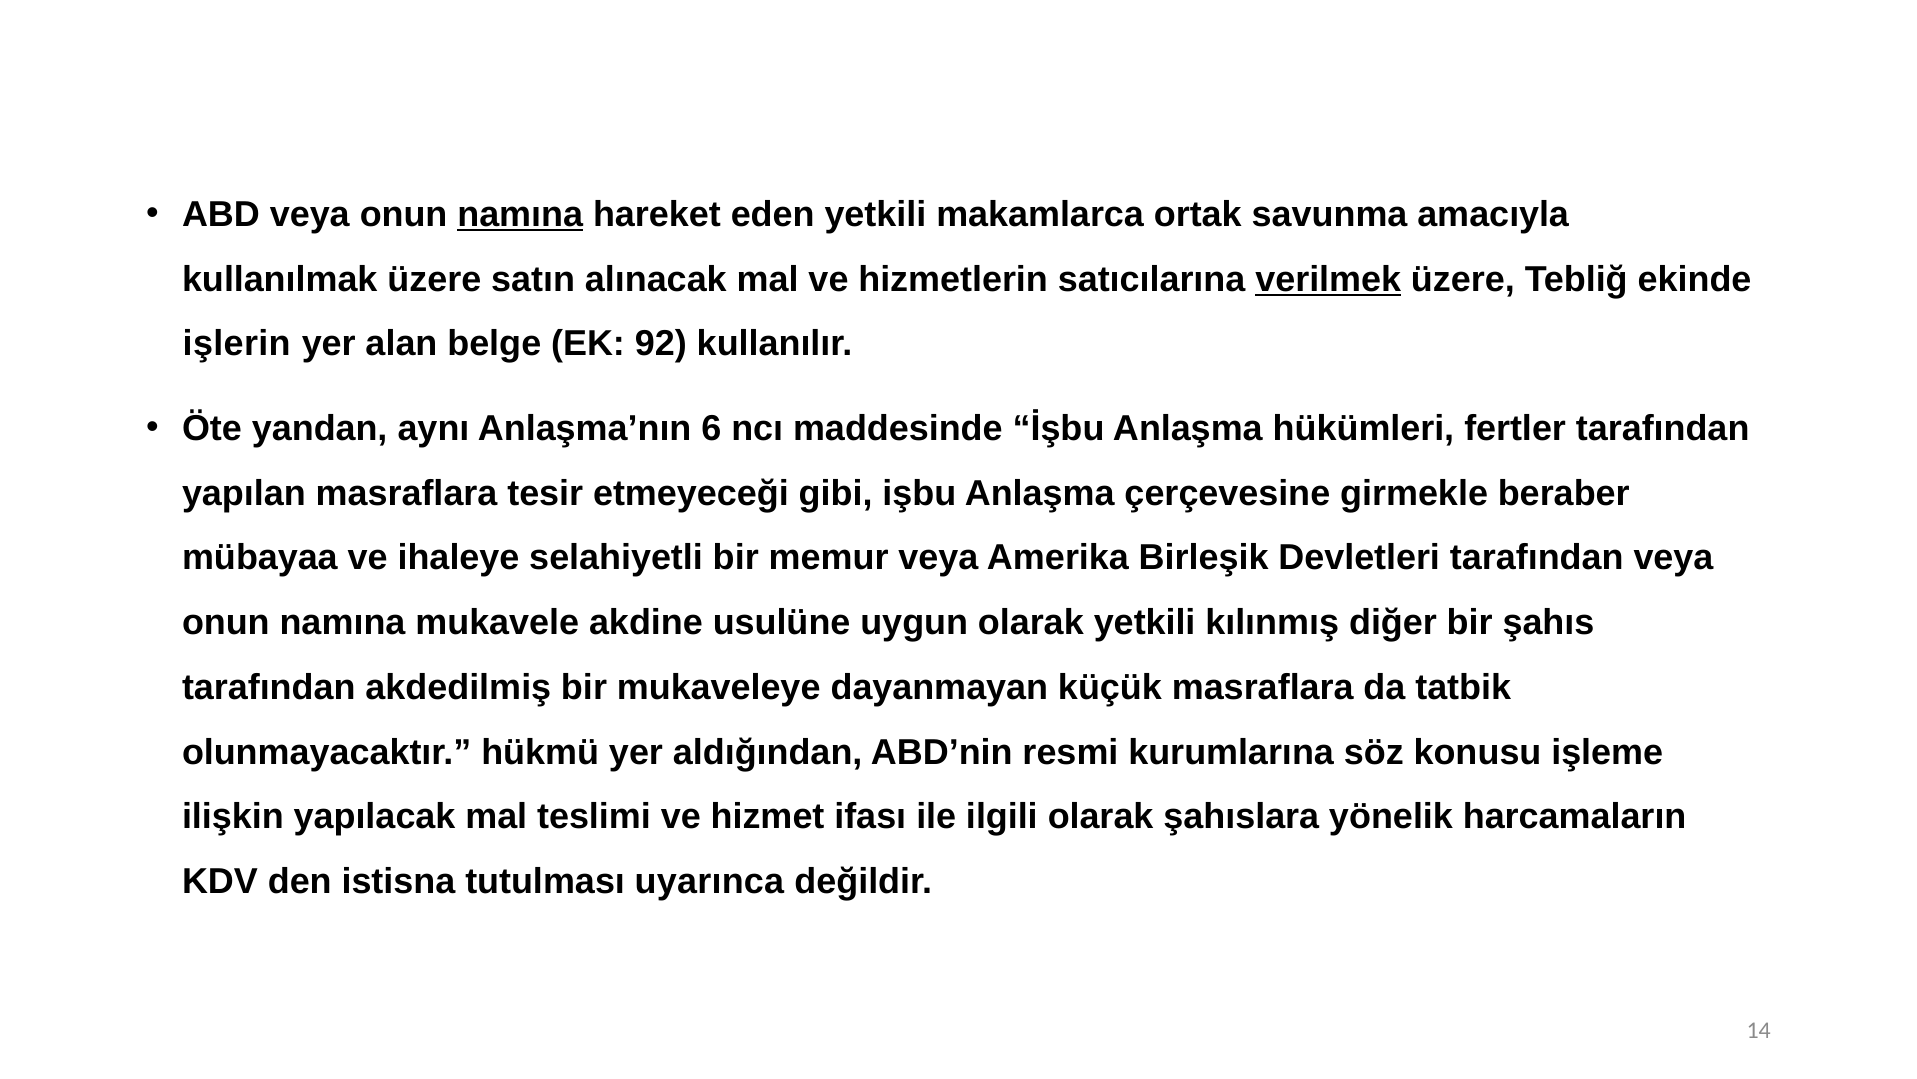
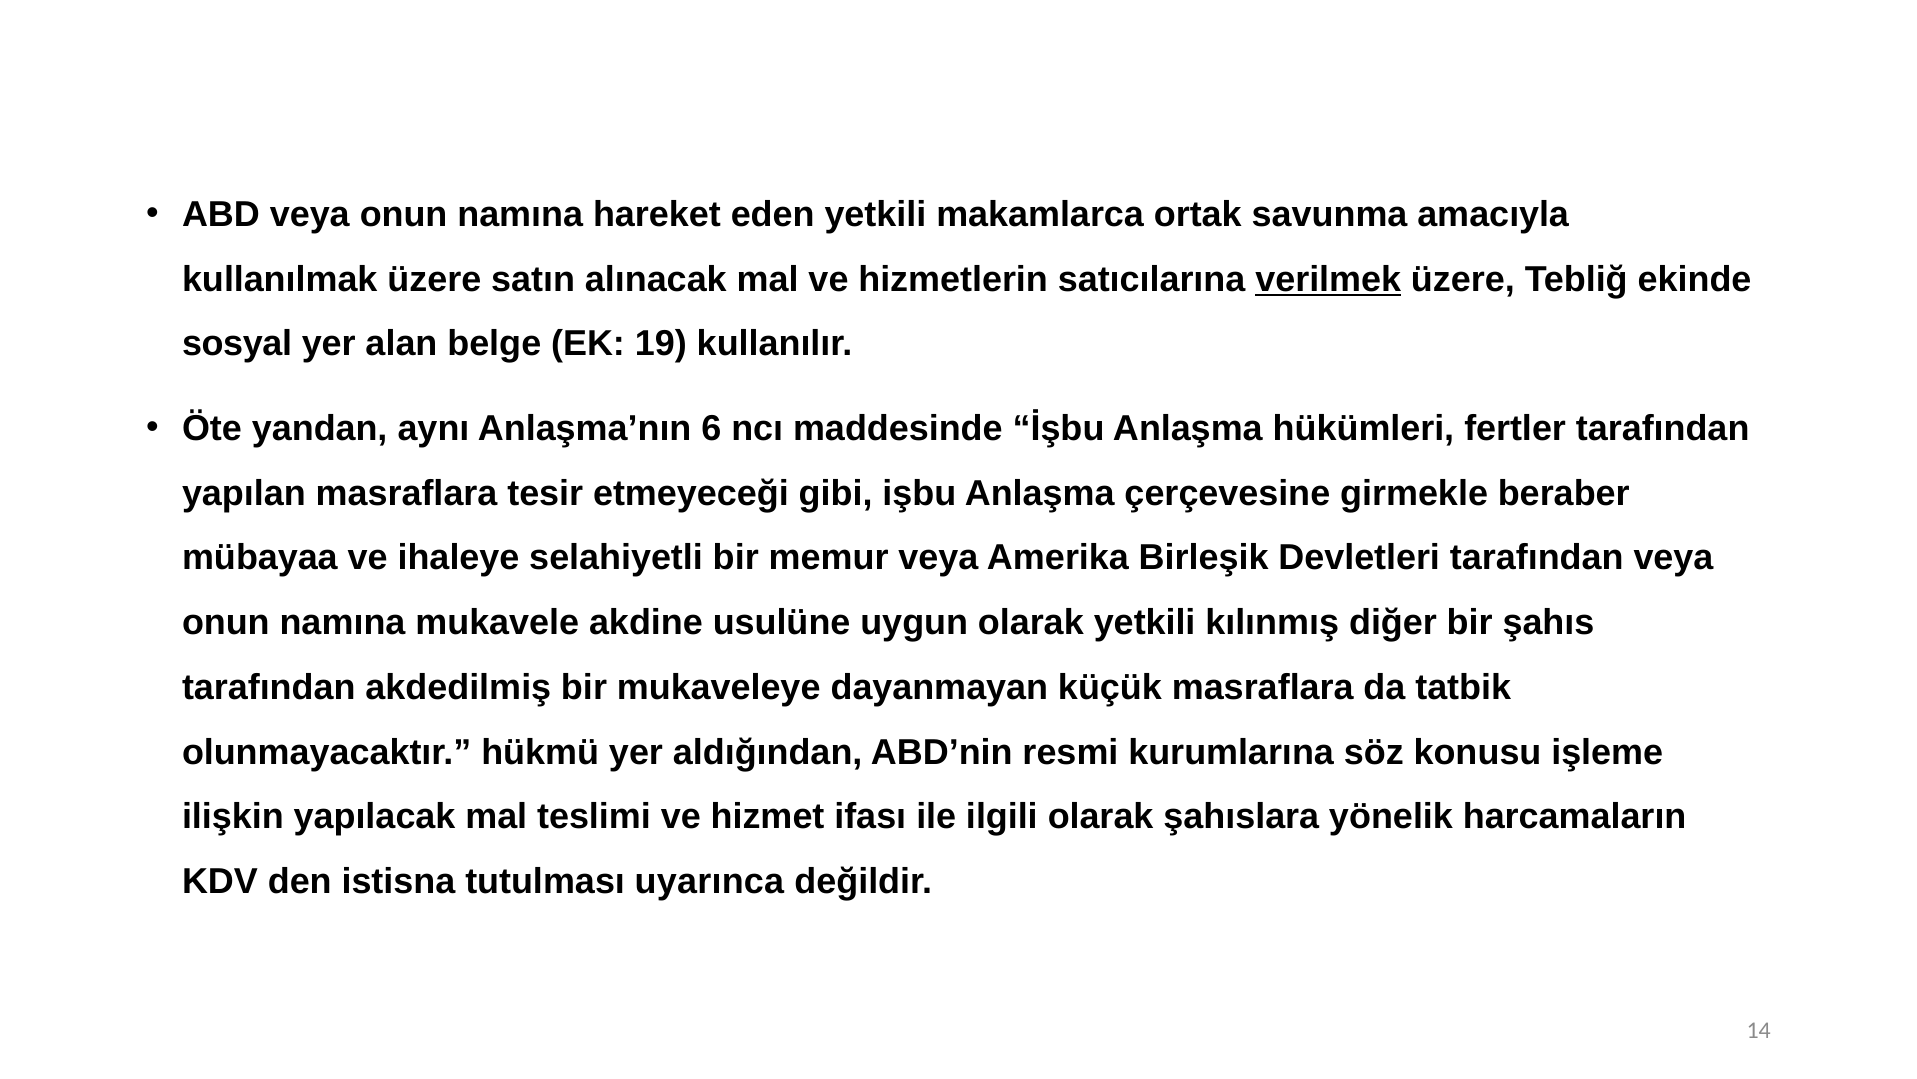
namına underline: present -> none (520, 214)
işlerin: işlerin -> sosyal (237, 344)
92: 92 -> 19 (661, 344)
